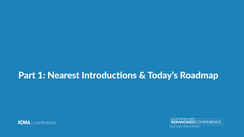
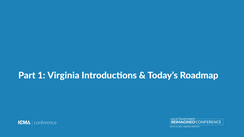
Nearest: Nearest -> Virginia (63, 76)
